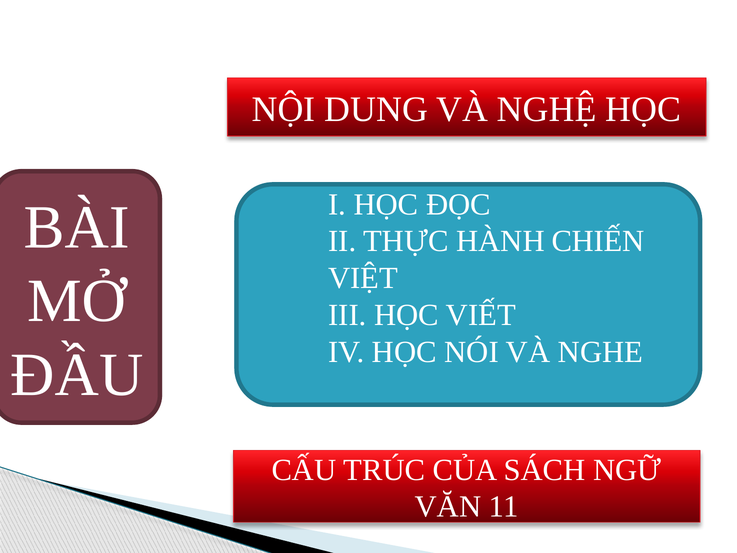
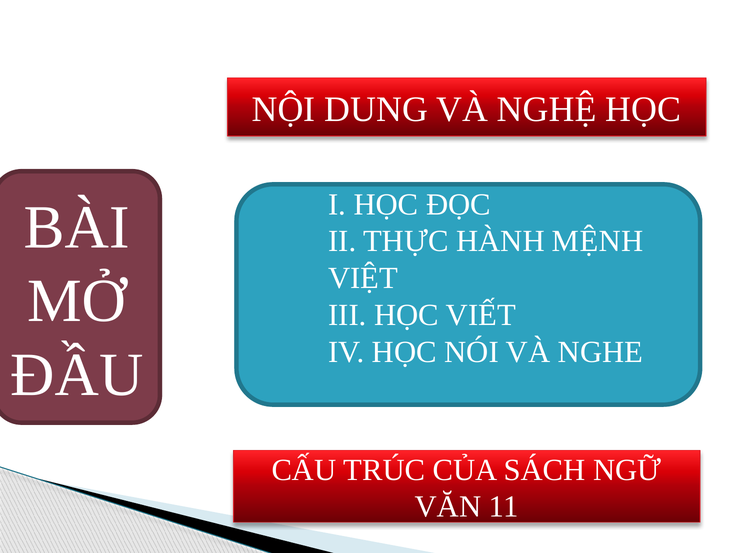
CHIẾN: CHIẾN -> MỆNH (598, 241)
